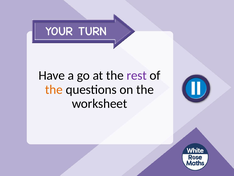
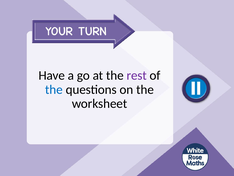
the colour: orange -> blue (54, 89)
